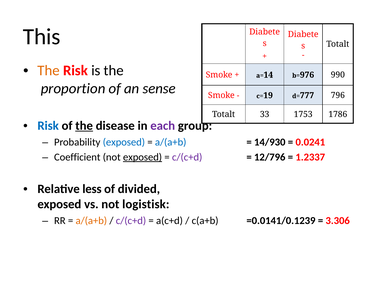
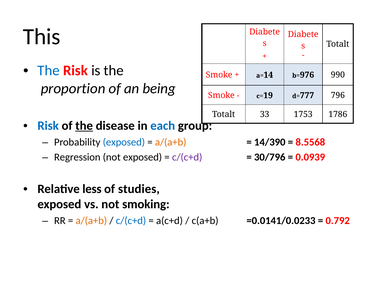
The colour: orange -> blue (49, 70)
sense: sense -> being (159, 89)
each colour: purple -> blue (163, 126)
a/(a+b colour: blue -> orange (171, 142)
14/930: 14/930 -> 14/390 (270, 142)
0.0241: 0.0241 -> 8.5568 (310, 142)
Coefficient: Coefficient -> Regression (77, 157)
exposed underline: present -> none (143, 157)
12/796: 12/796 -> 30/796 (270, 157)
1.2337: 1.2337 -> 0.0939 (310, 157)
divided: divided -> studies (139, 189)
logistisk: logistisk -> smoking (146, 204)
c/(c+d colour: purple -> blue (131, 221)
=0.0141/0.1239: =0.0141/0.1239 -> =0.0141/0.0233 (281, 221)
3.306: 3.306 -> 0.792 (338, 221)
